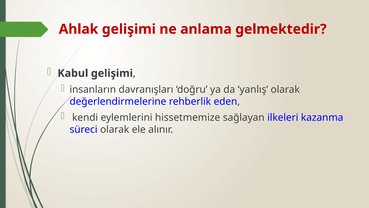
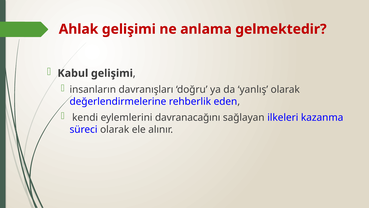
hissetmemize: hissetmemize -> davranacağını (188, 117)
